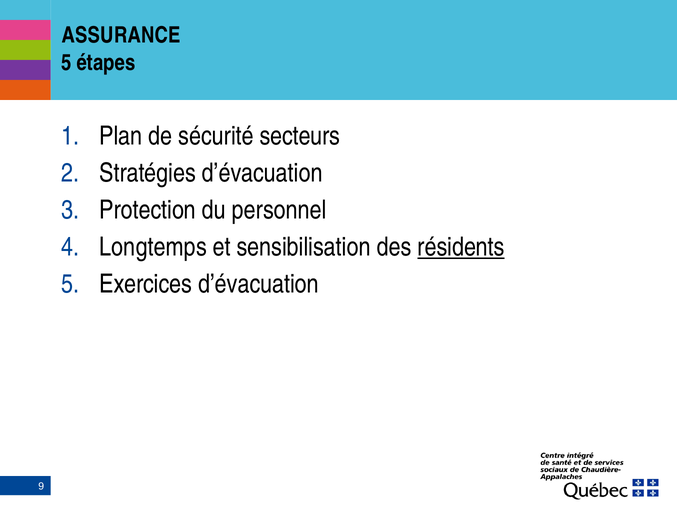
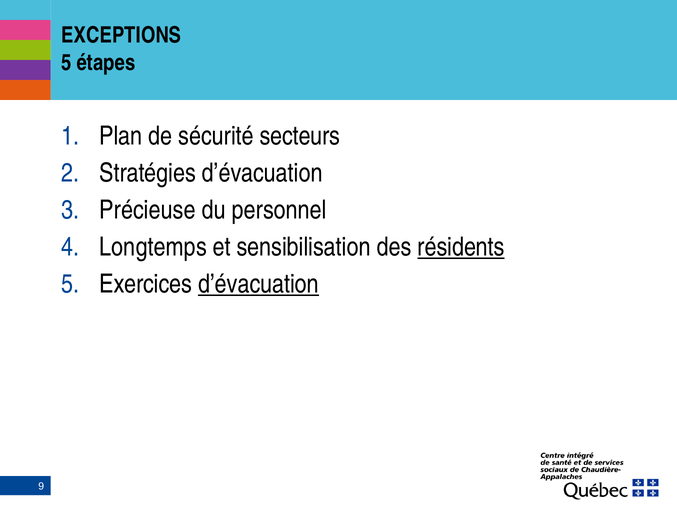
ASSURANCE: ASSURANCE -> EXCEPTIONS (121, 35)
Protection: Protection -> Précieuse (148, 210)
d’évacuation underline: none -> present (259, 284)
